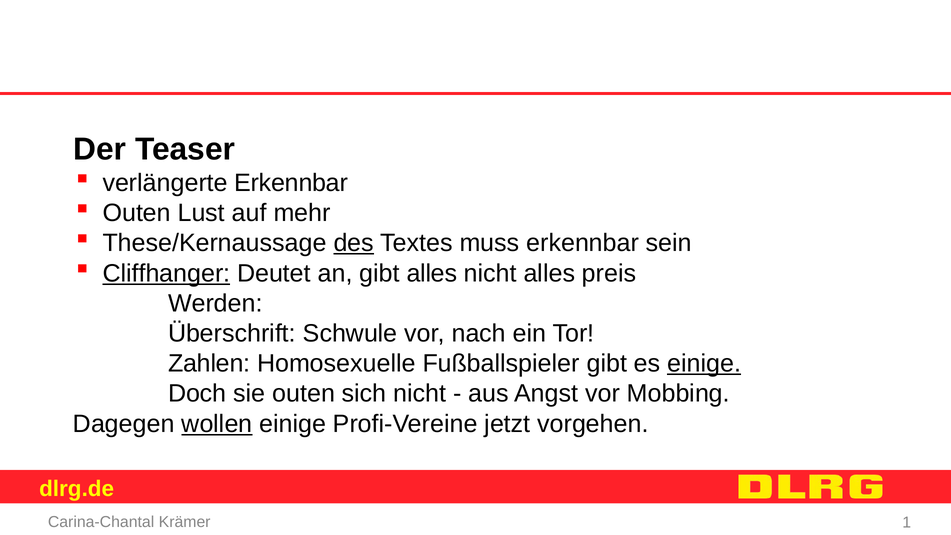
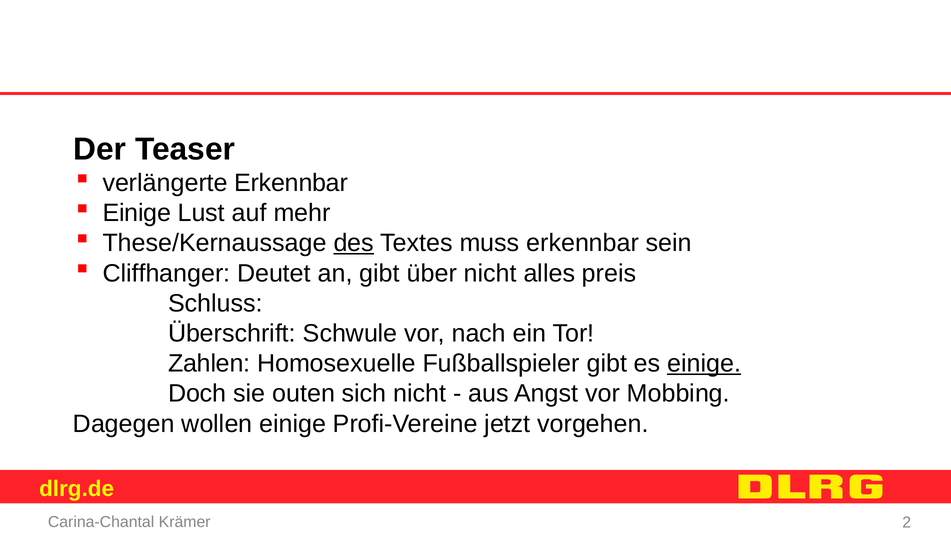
Outen: Outen -> Einige (137, 213)
Cliffhanger underline: present -> none (166, 273)
gibt alles: alles -> über (432, 273)
Werden: Werden -> Schluss (215, 303)
wollen underline: present -> none (217, 424)
1: 1 -> 2 (907, 523)
